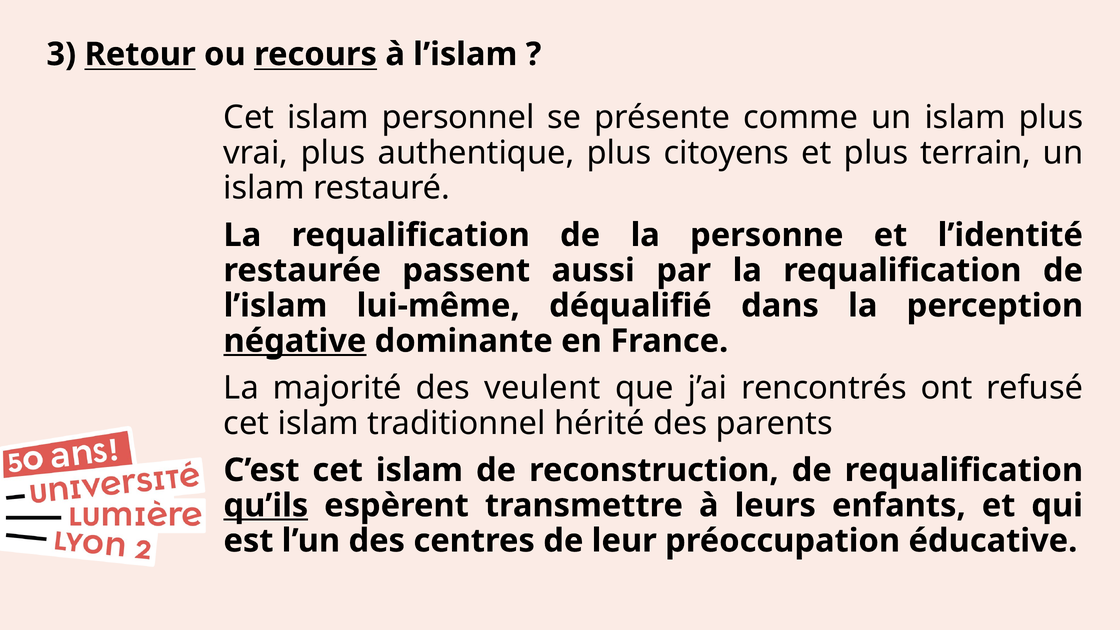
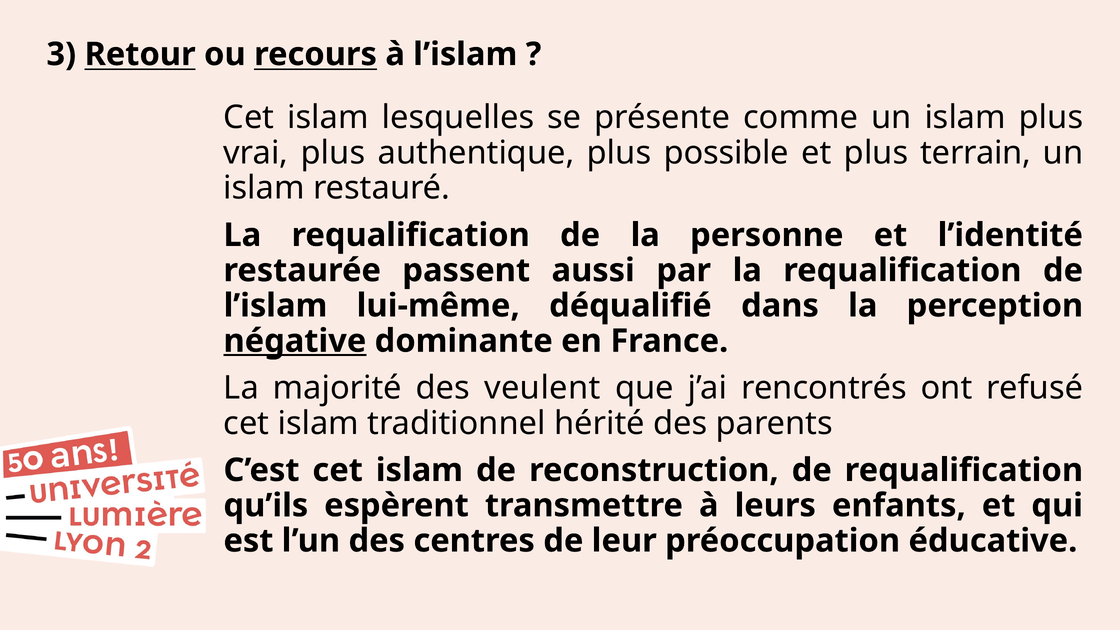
personnel: personnel -> lesquelles (458, 118)
citoyens: citoyens -> possible (726, 153)
qu’ils underline: present -> none (266, 505)
